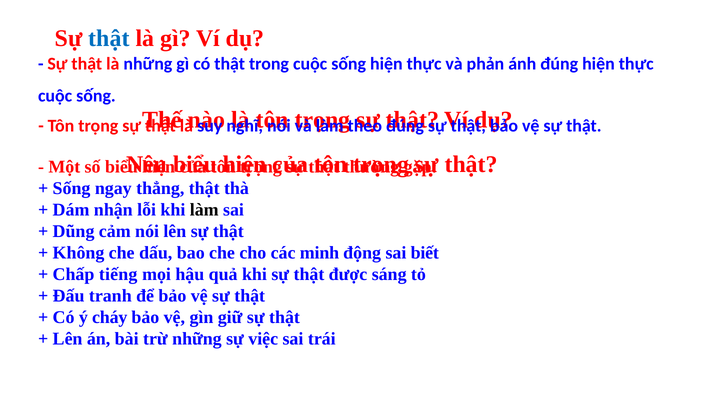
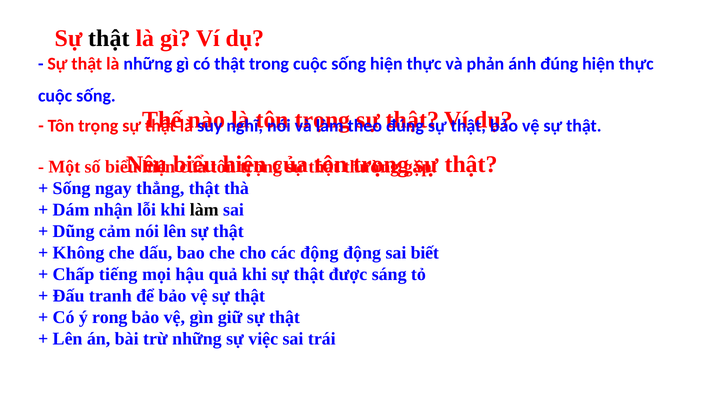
thật colour: blue -> black (109, 38)
các minh: minh -> động (319, 253)
cháy: cháy -> rong (110, 317)
